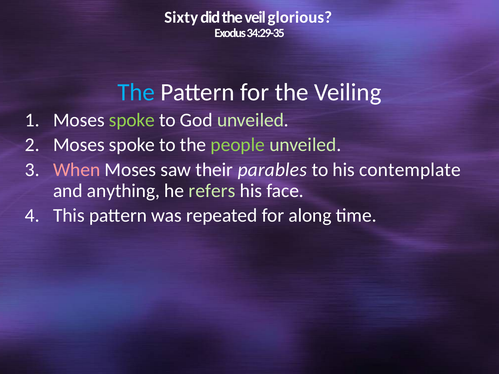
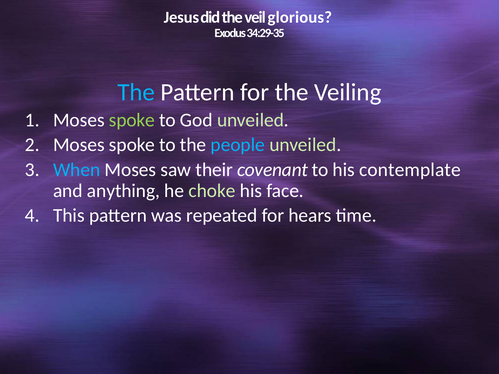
Sixty: Sixty -> Jesus (181, 17)
people colour: light green -> light blue (238, 145)
When colour: pink -> light blue (77, 170)
parables: parables -> covenant (273, 170)
refers: refers -> choke (212, 191)
along: along -> hears (310, 216)
